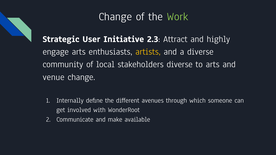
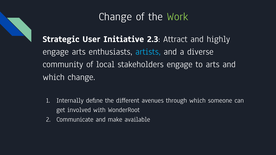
artists colour: yellow -> light blue (148, 52)
stakeholders diverse: diverse -> engage (180, 64)
venue: venue -> which (54, 77)
